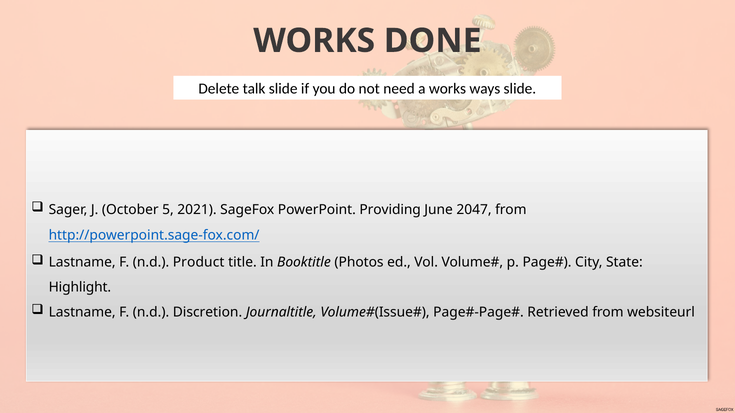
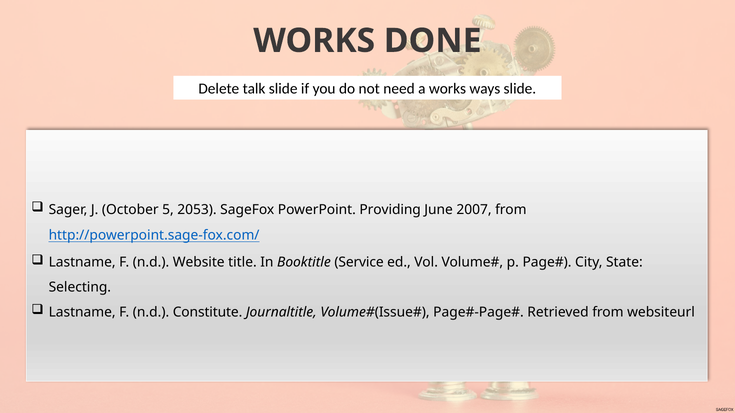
2021: 2021 -> 2053 (197, 210)
2047: 2047 -> 2007 (474, 210)
Product: Product -> Website (199, 263)
Photos: Photos -> Service (359, 263)
Highlight: Highlight -> Selecting (80, 288)
Discretion: Discretion -> Constitute (208, 312)
